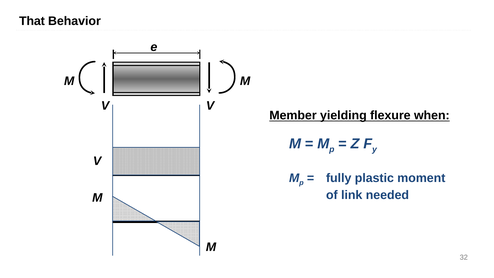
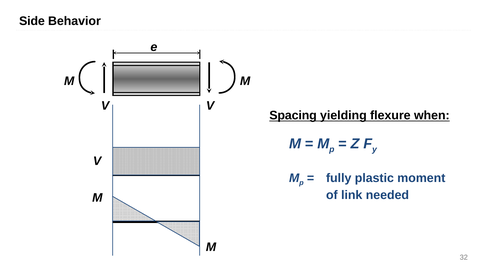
That: That -> Side (32, 21)
Member: Member -> Spacing (293, 115)
